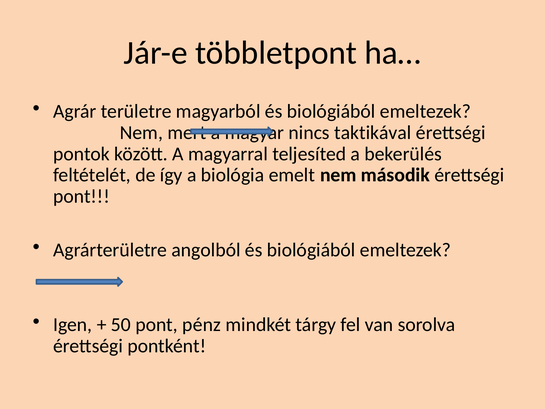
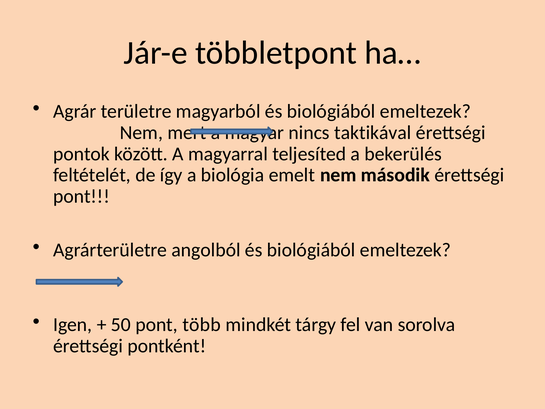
pénz: pénz -> több (202, 325)
